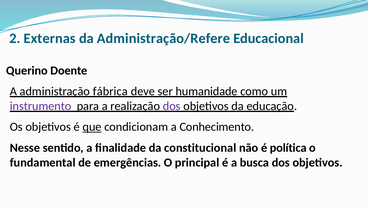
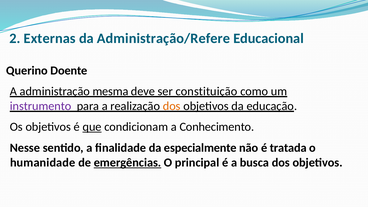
fábrica: fábrica -> mesma (110, 91)
humanidade: humanidade -> constituição (207, 91)
dos colour: purple -> orange (172, 106)
constitucional: constitucional -> especialmente (200, 148)
política: política -> tratada (288, 148)
fundamental: fundamental -> humanidade (43, 162)
emergências underline: none -> present (128, 162)
